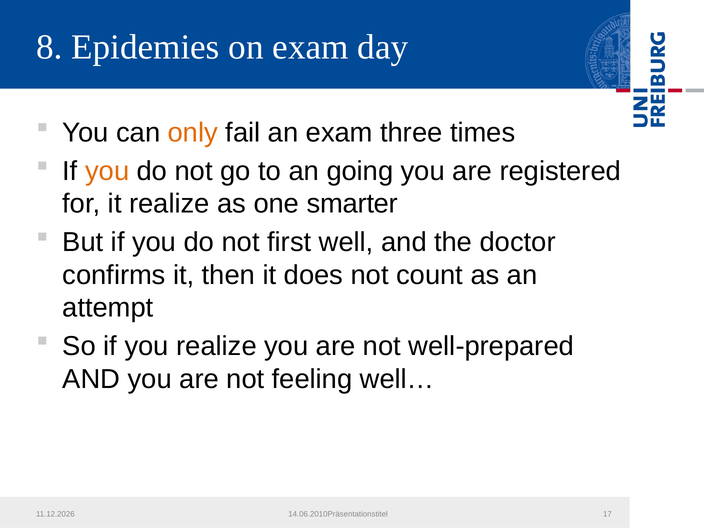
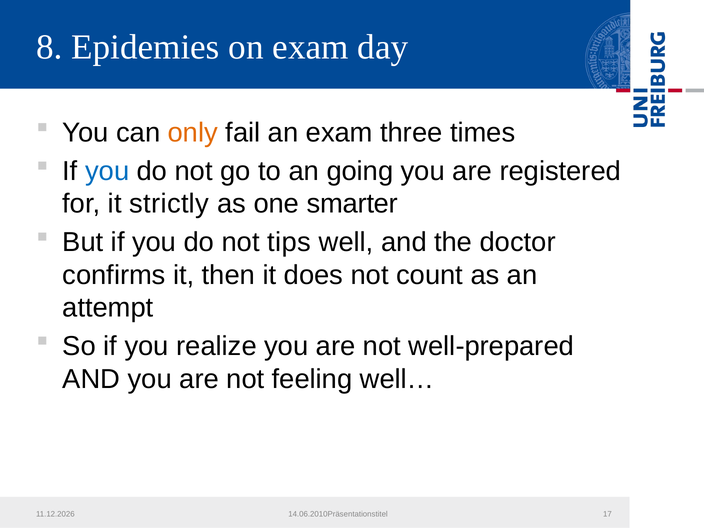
you colour: orange -> blue (107, 171)
it realize: realize -> strictly (169, 204)
first: first -> tips (289, 242)
